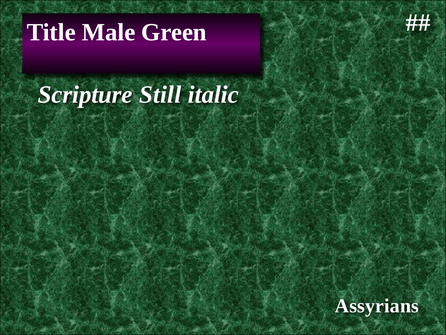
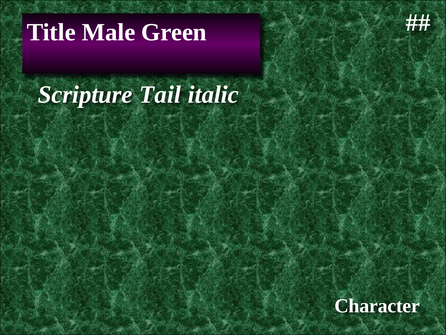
Still: Still -> Tail (160, 95)
Assyrians: Assyrians -> Character (377, 305)
